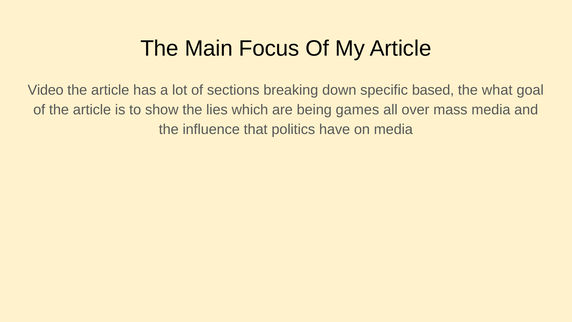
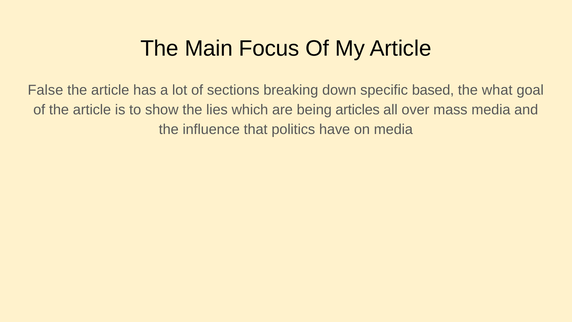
Video: Video -> False (45, 90)
games: games -> articles (358, 110)
